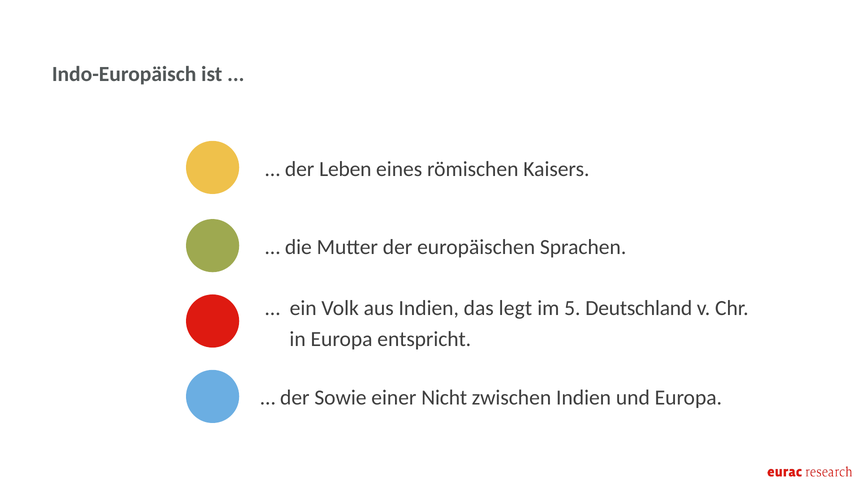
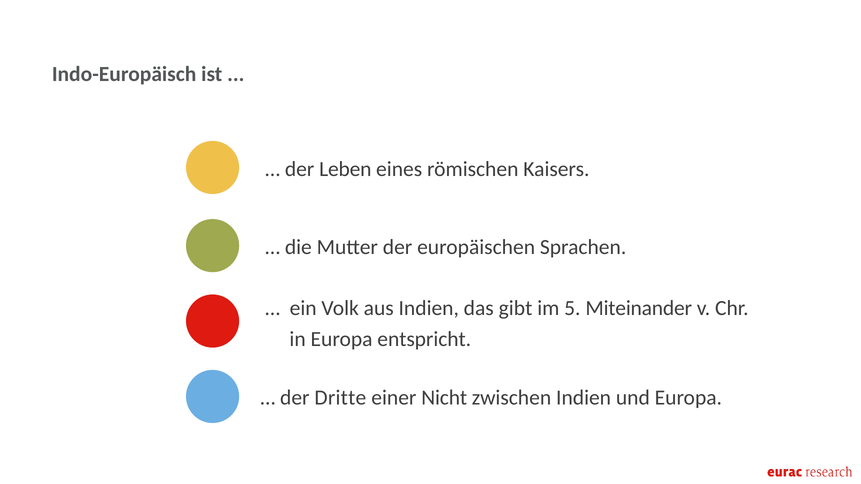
legt: legt -> gibt (515, 308)
Deutschland: Deutschland -> Miteinander (639, 308)
Sowie: Sowie -> Dritte (340, 398)
